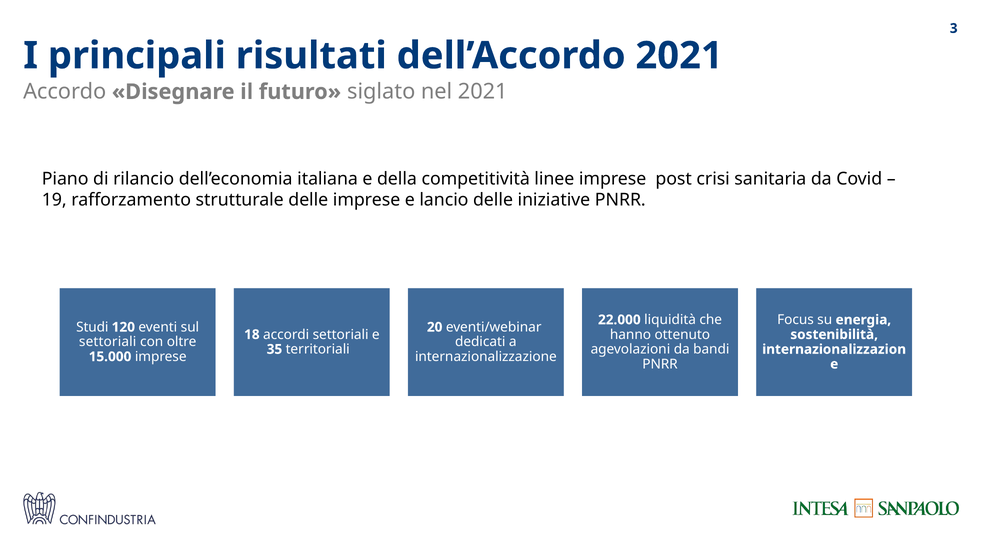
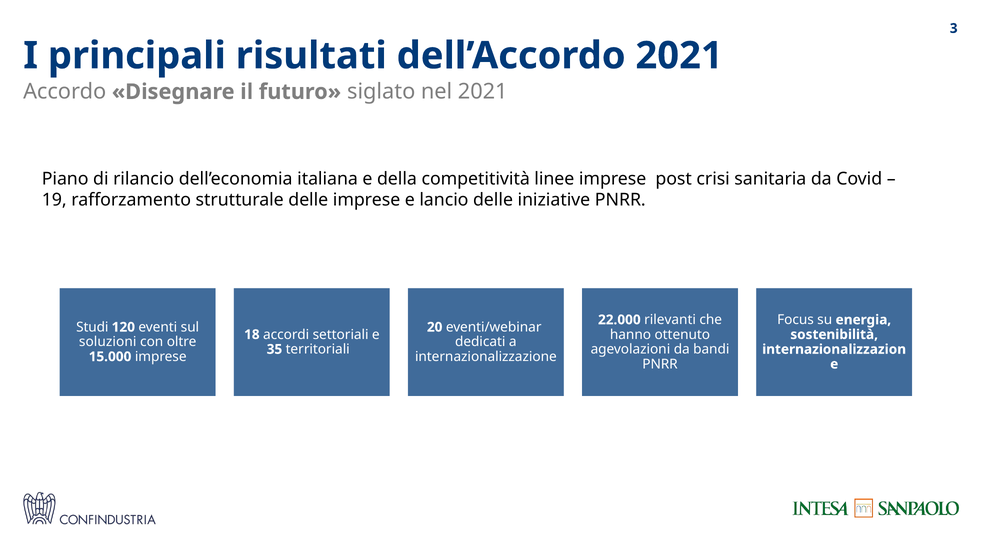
liquidità: liquidità -> rilevanti (670, 320)
settoriali: settoriali -> soluzioni (108, 342)
